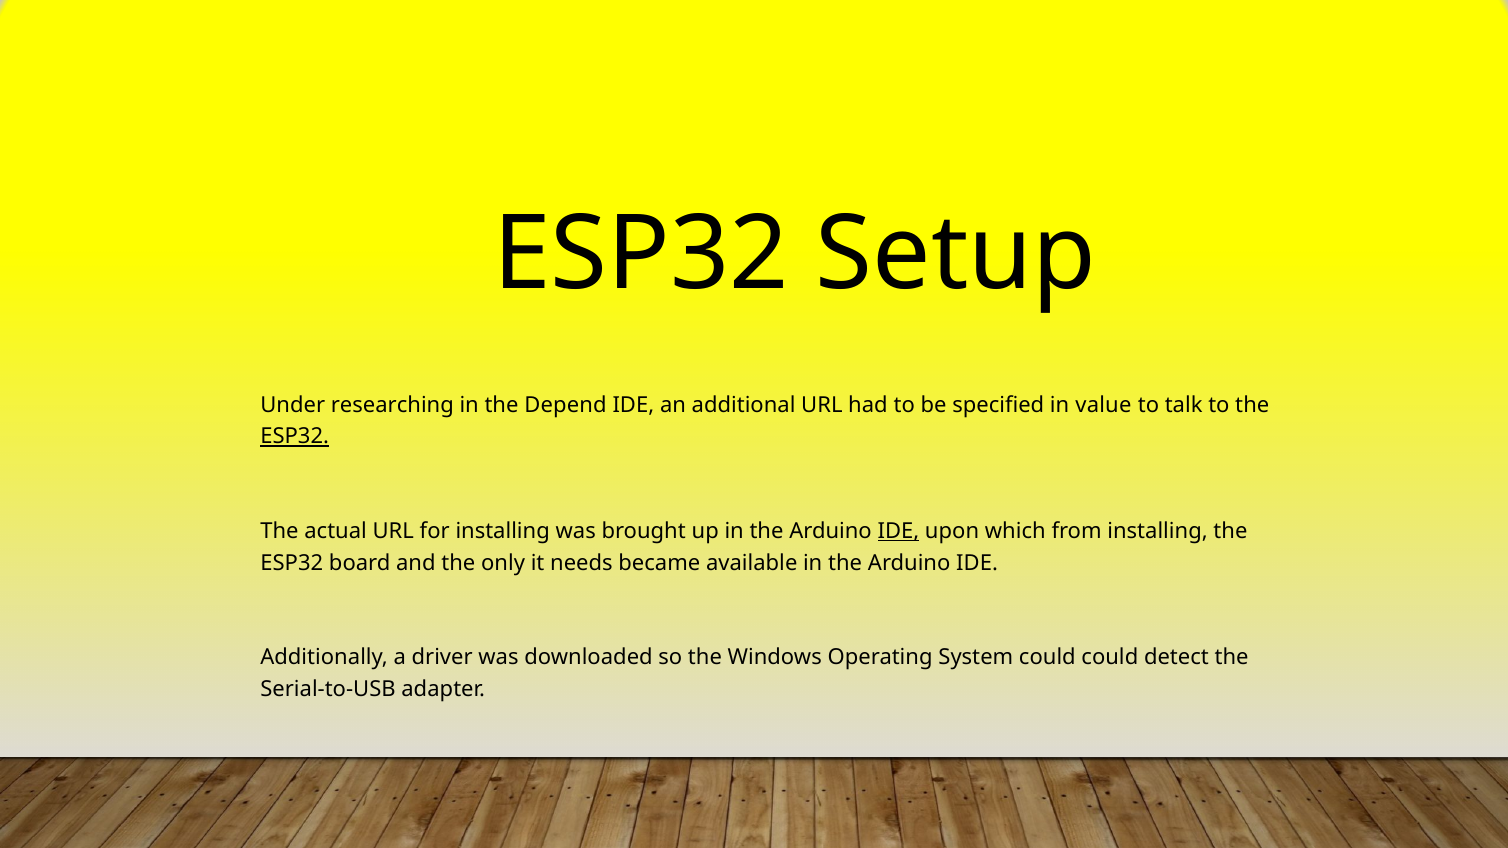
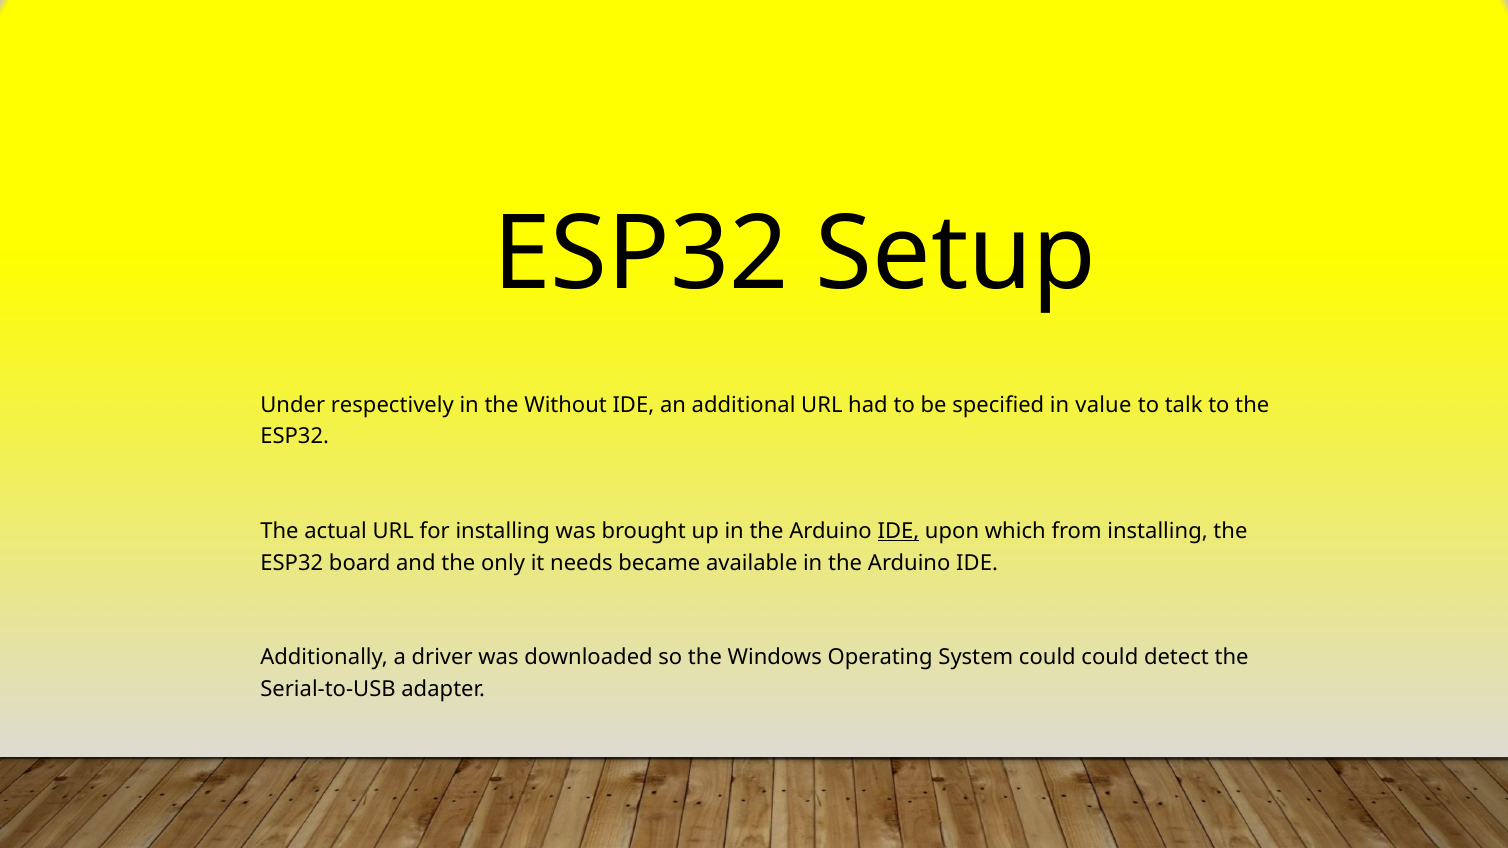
researching: researching -> respectively (392, 405)
Depend: Depend -> Without (566, 405)
ESP32 underline: present -> none (295, 437)
